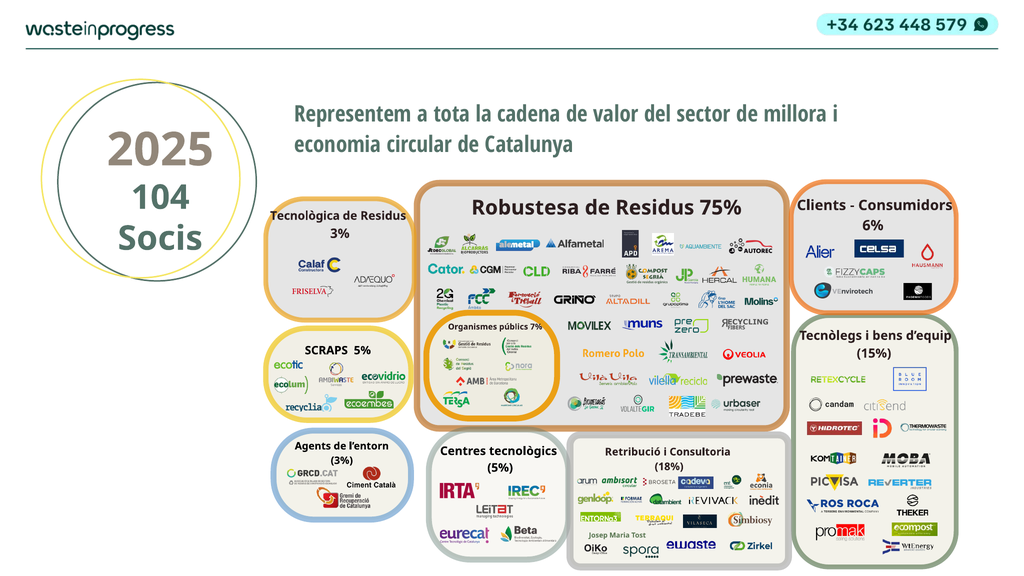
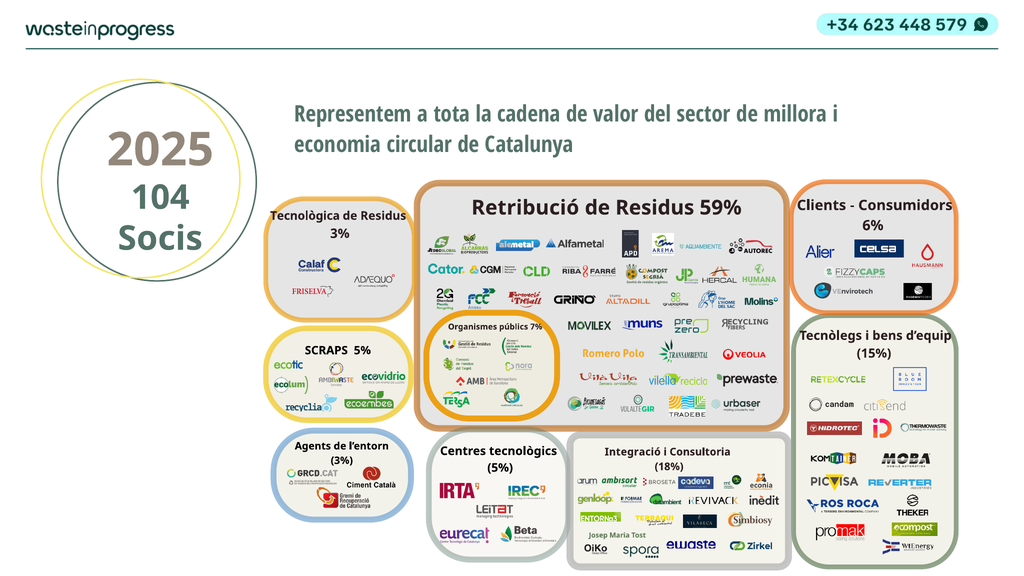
Robustesa: Robustesa -> Retribució (525, 208)
75%: 75% -> 59% (721, 208)
Retribució: Retribució -> Integració (633, 452)
